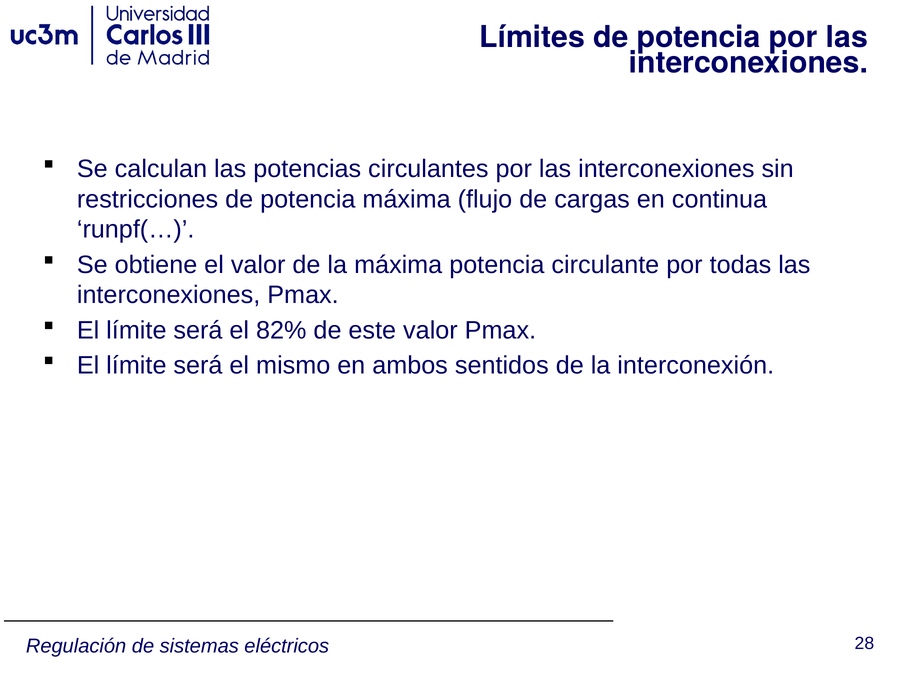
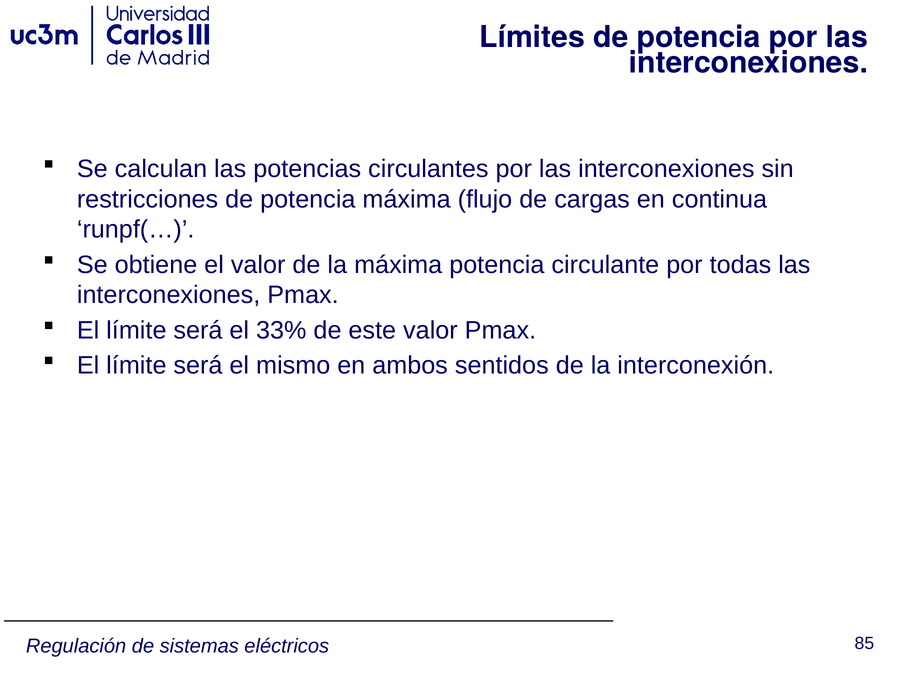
82%: 82% -> 33% (281, 330)
28: 28 -> 85 (864, 643)
